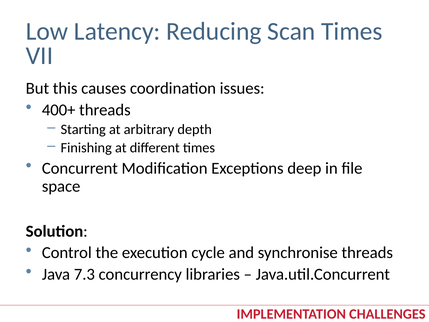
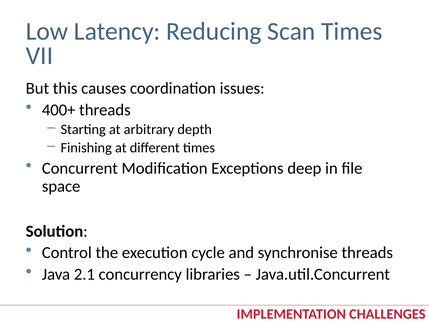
7.3: 7.3 -> 2.1 (84, 274)
